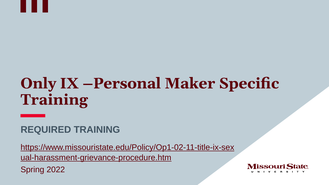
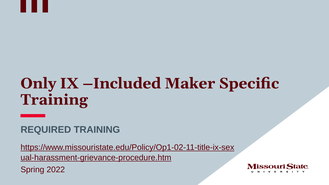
Personal: Personal -> Included (122, 83)
